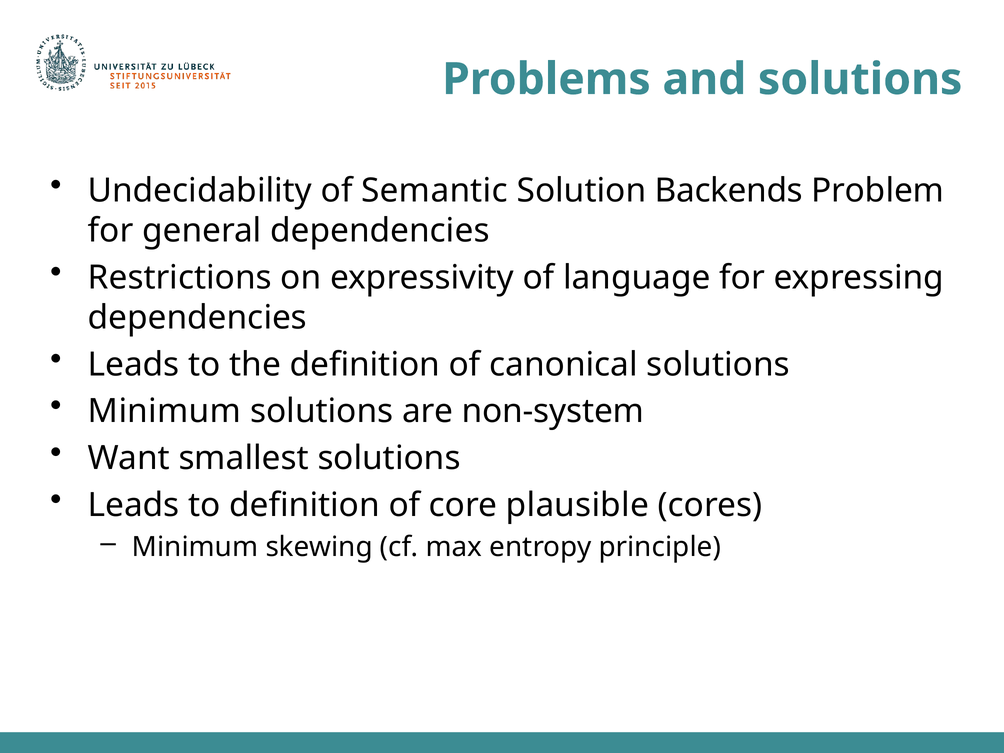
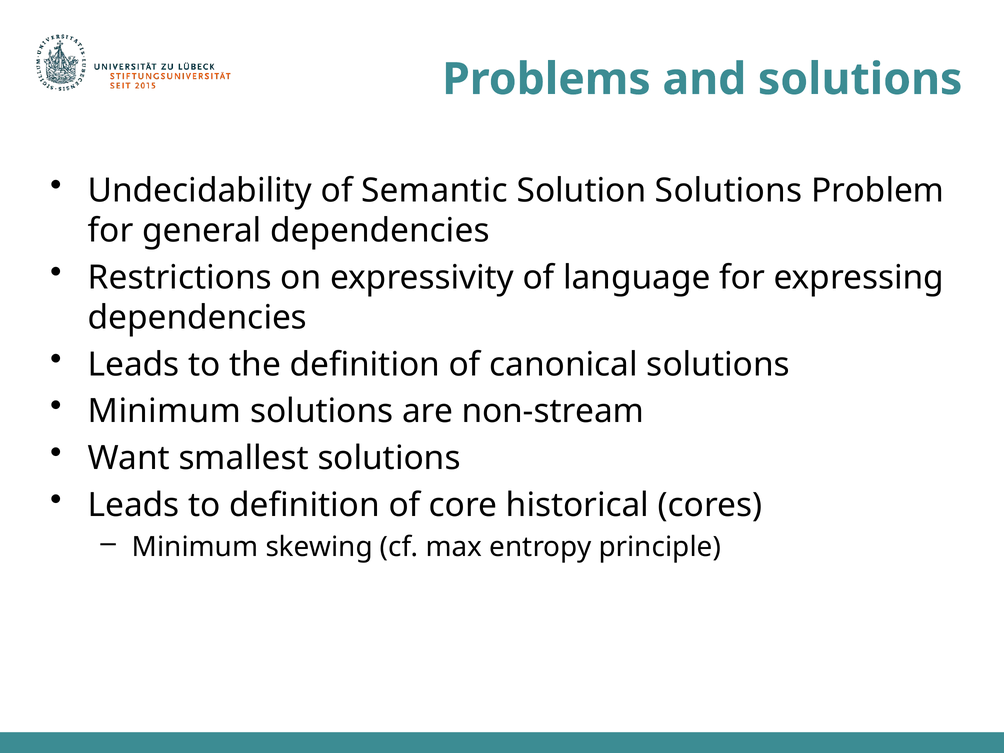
Solution Backends: Backends -> Solutions (729, 190)
non-system: non-system -> non-stream (553, 411)
plausible: plausible -> historical (578, 505)
